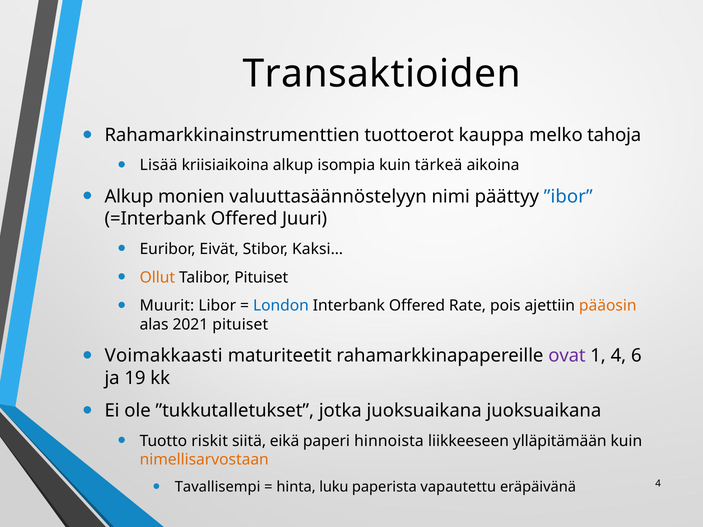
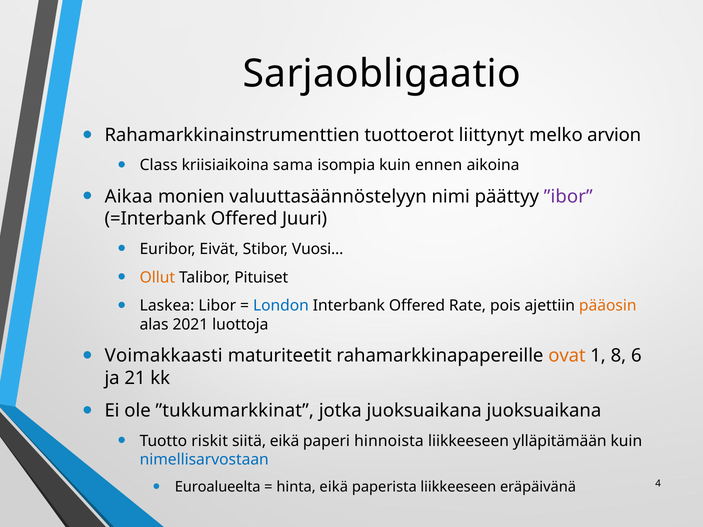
Transaktioiden: Transaktioiden -> Sarjaobligaatio (382, 74)
kauppa: kauppa -> liittynyt (491, 135)
tahoja: tahoja -> arvion (614, 135)
Lisää: Lisää -> Class (159, 165)
kriisiaikoina alkup: alkup -> sama (293, 165)
tärkeä: tärkeä -> ennen (439, 165)
Alkup: Alkup -> Aikaa (129, 197)
”ibor colour: blue -> purple (568, 197)
Kaksi…: Kaksi… -> Vuosi… (318, 249)
Muurit: Muurit -> Laskea (167, 306)
2021 pituiset: pituiset -> luottoja (240, 325)
ovat colour: purple -> orange (567, 356)
1 4: 4 -> 8 (618, 356)
19: 19 -> 21 (135, 378)
”tukkutalletukset: ”tukkutalletukset -> ”tukkumarkkinat (235, 411)
nimellisarvostaan colour: orange -> blue (204, 460)
Tavallisempi: Tavallisempi -> Euroalueelta (218, 487)
hinta luku: luku -> eikä (334, 487)
paperista vapautettu: vapautettu -> liikkeeseen (458, 487)
